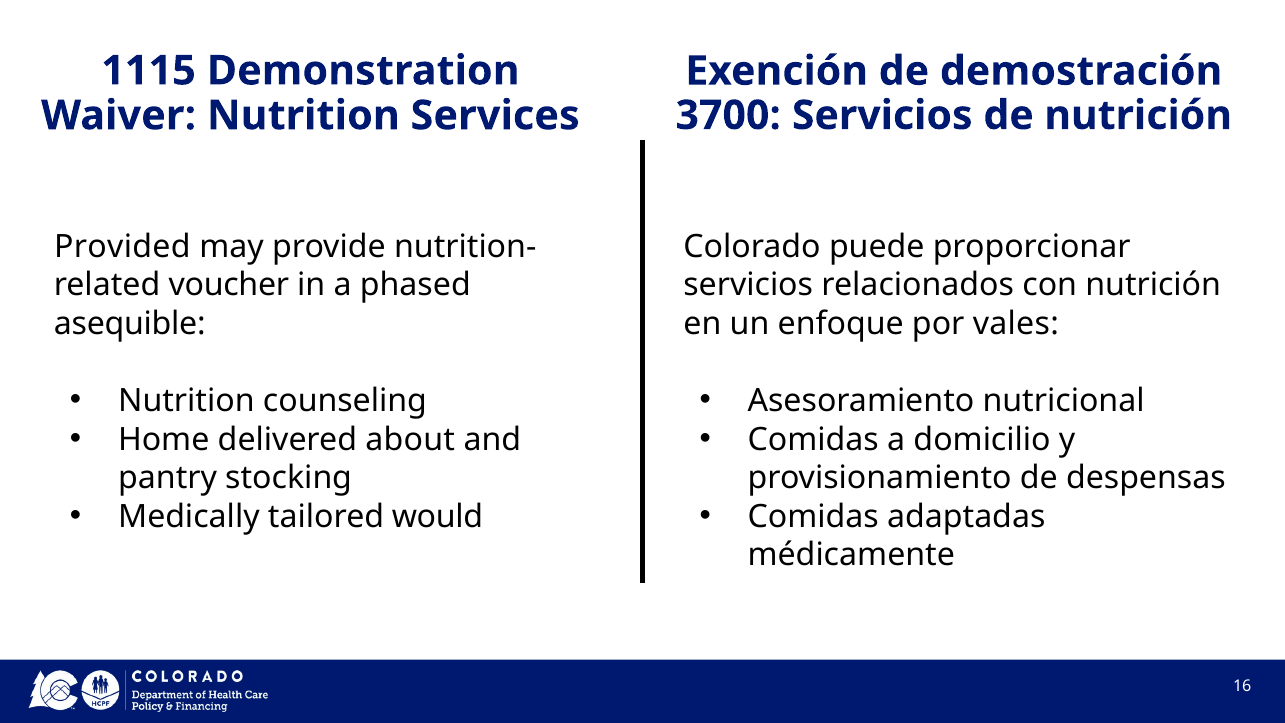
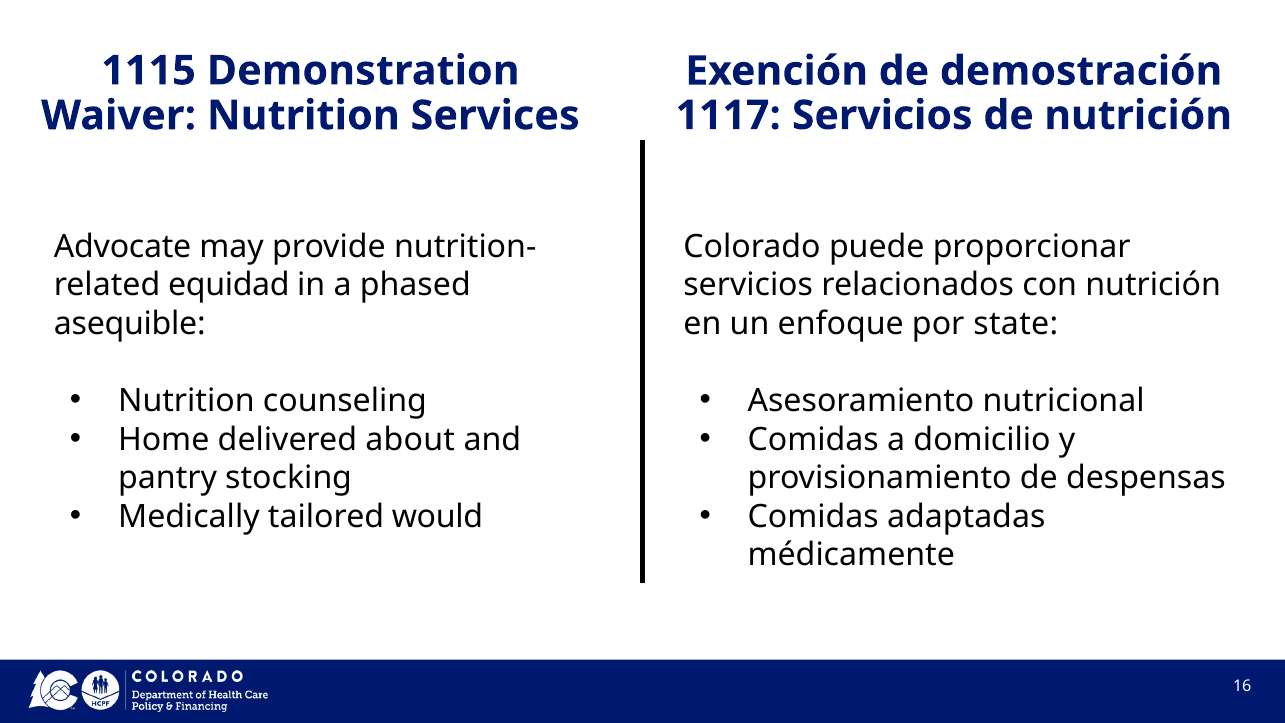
3700: 3700 -> 1117 (728, 115)
Provided: Provided -> Advocate (123, 247)
voucher: voucher -> equidad (229, 285)
vales: vales -> state (1016, 324)
